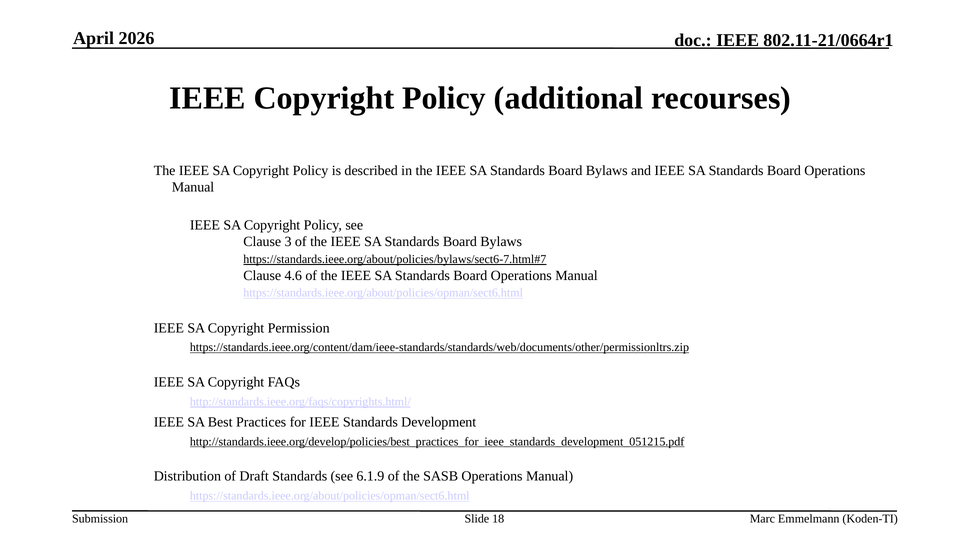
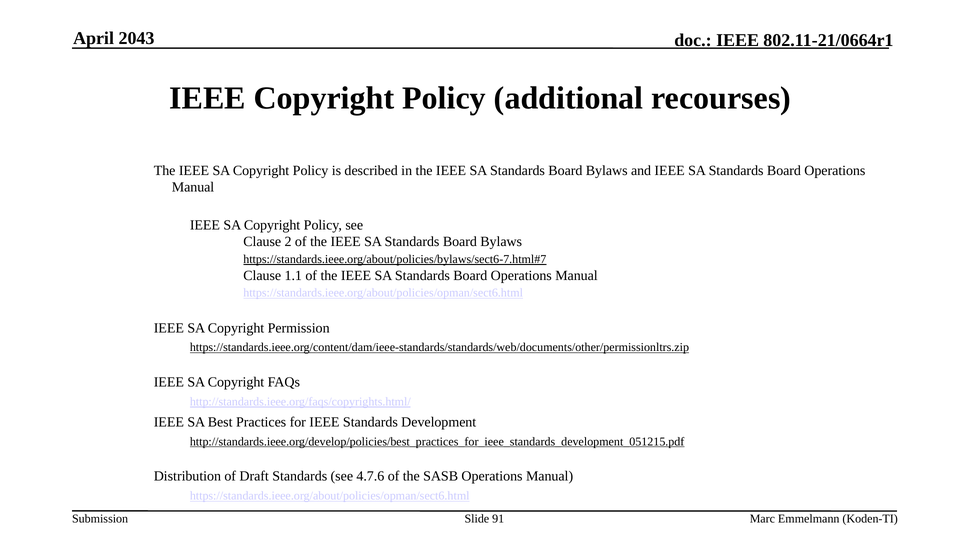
2026: 2026 -> 2043 (136, 38)
3: 3 -> 2 (288, 242)
4.6: 4.6 -> 1.1 (293, 275)
6.1.9: 6.1.9 -> 4.7.6 (370, 476)
18: 18 -> 91 (498, 518)
